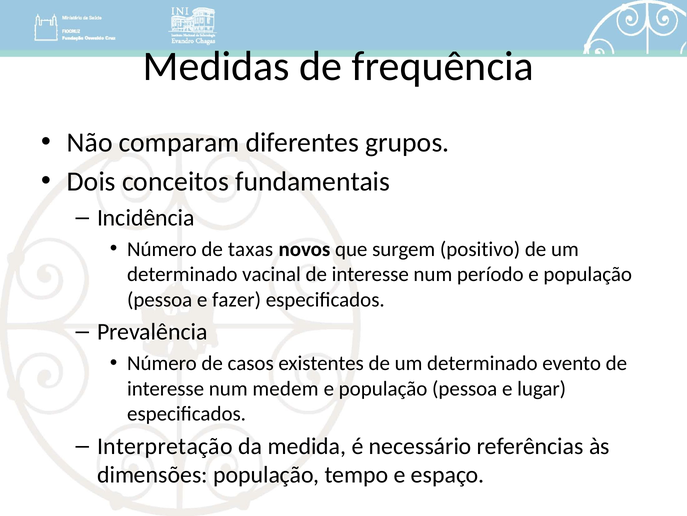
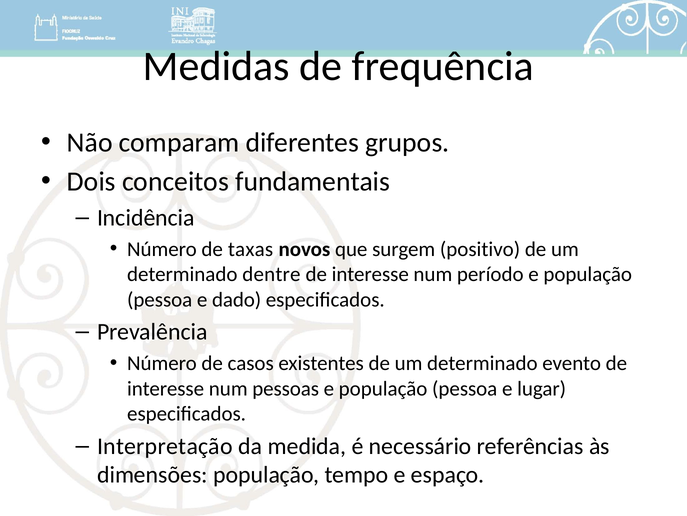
vacinal: vacinal -> dentre (271, 274)
fazer: fazer -> dado (237, 299)
medem: medem -> pessoas (286, 388)
